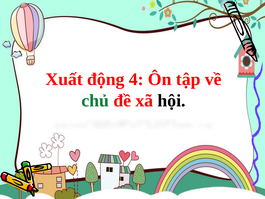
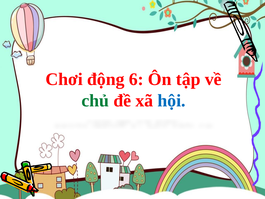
Xuất: Xuất -> Chơi (64, 79)
4: 4 -> 6 (136, 79)
hội colour: black -> blue (172, 100)
